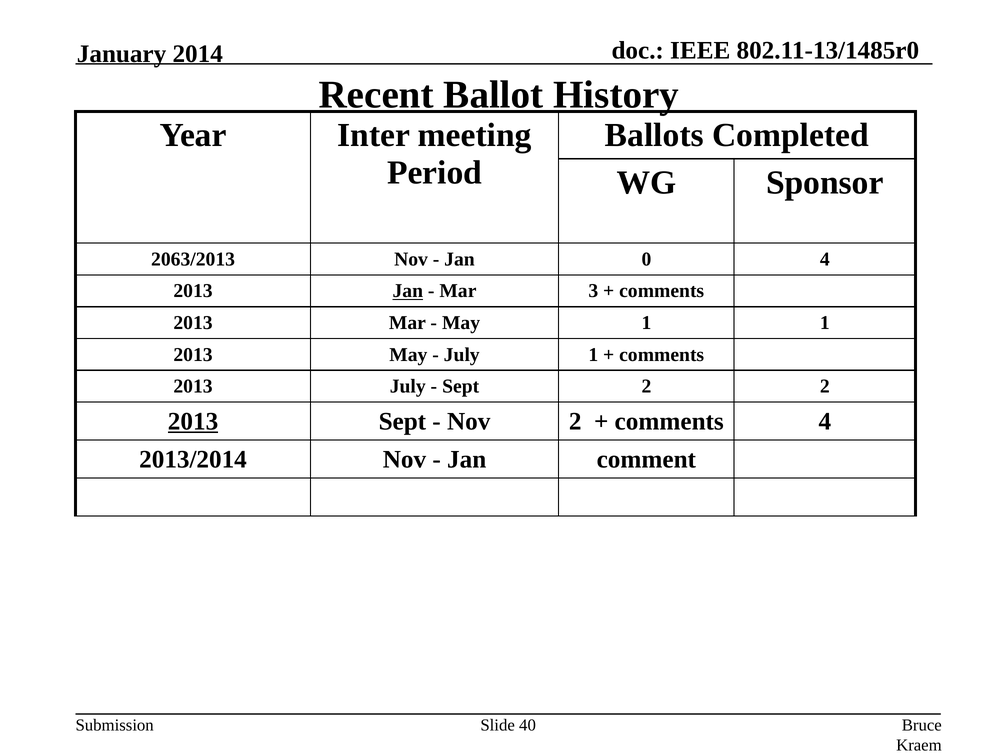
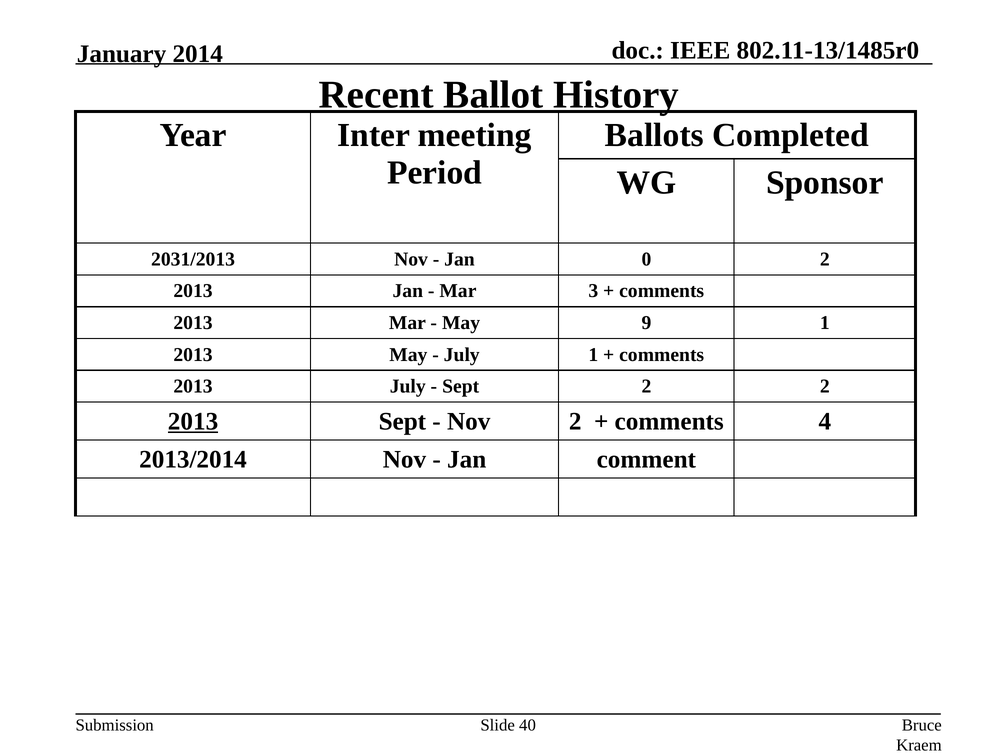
2063/2013: 2063/2013 -> 2031/2013 (193, 259)
0 4: 4 -> 2 (825, 259)
Jan underline: present -> none (408, 291)
May 1: 1 -> 9 (646, 323)
